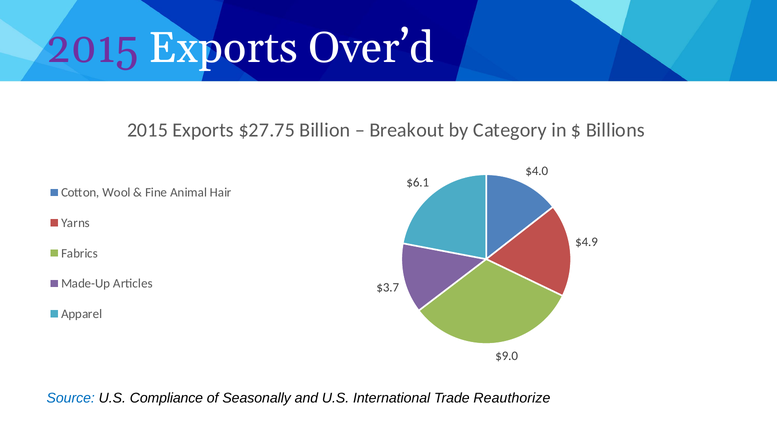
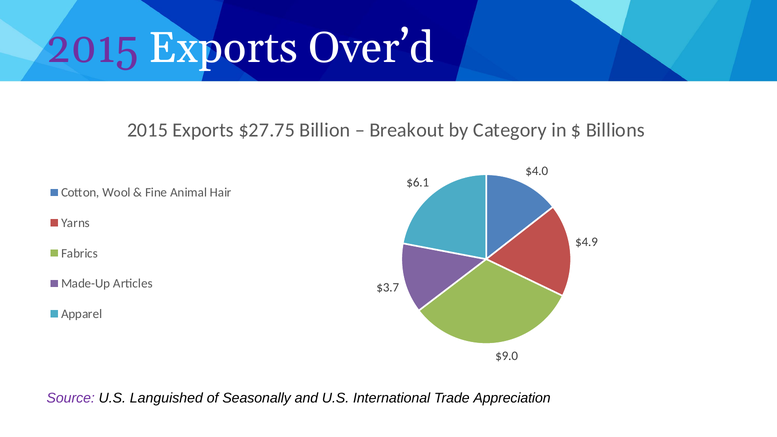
Source colour: blue -> purple (71, 398)
Compliance: Compliance -> Languished (166, 398)
Reauthorize: Reauthorize -> Appreciation (512, 398)
